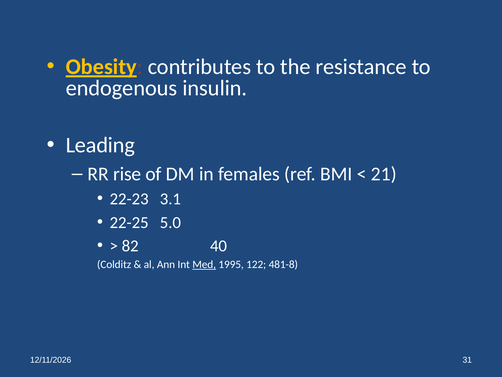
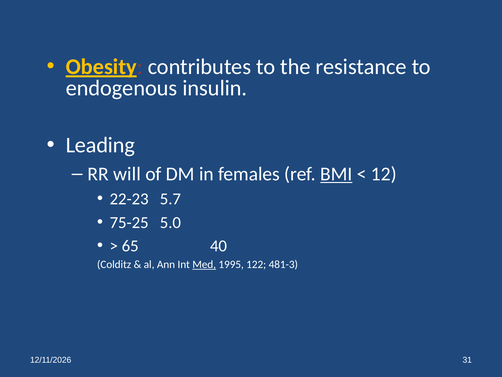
rise: rise -> will (127, 174)
BMI underline: none -> present (336, 174)
21: 21 -> 12 (384, 174)
3.1: 3.1 -> 5.7 (170, 199)
22-25: 22-25 -> 75-25 (129, 222)
82: 82 -> 65 (130, 246)
481-8: 481-8 -> 481-3 (283, 264)
